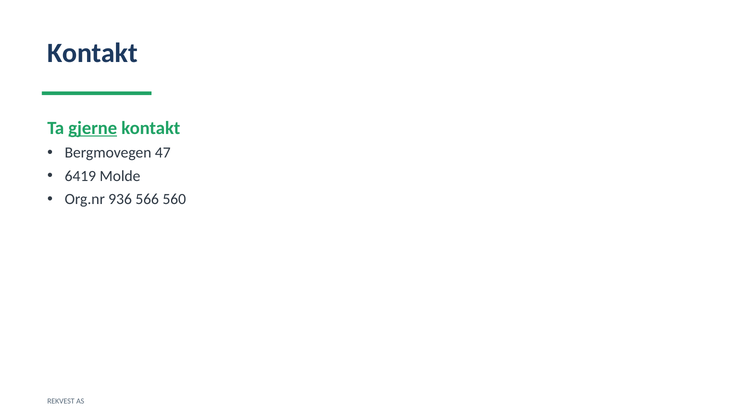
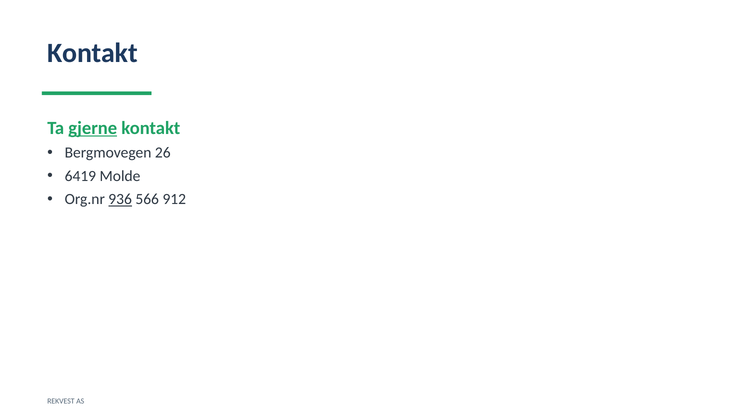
47: 47 -> 26 (163, 153)
936 underline: none -> present (120, 199)
560: 560 -> 912 (174, 199)
